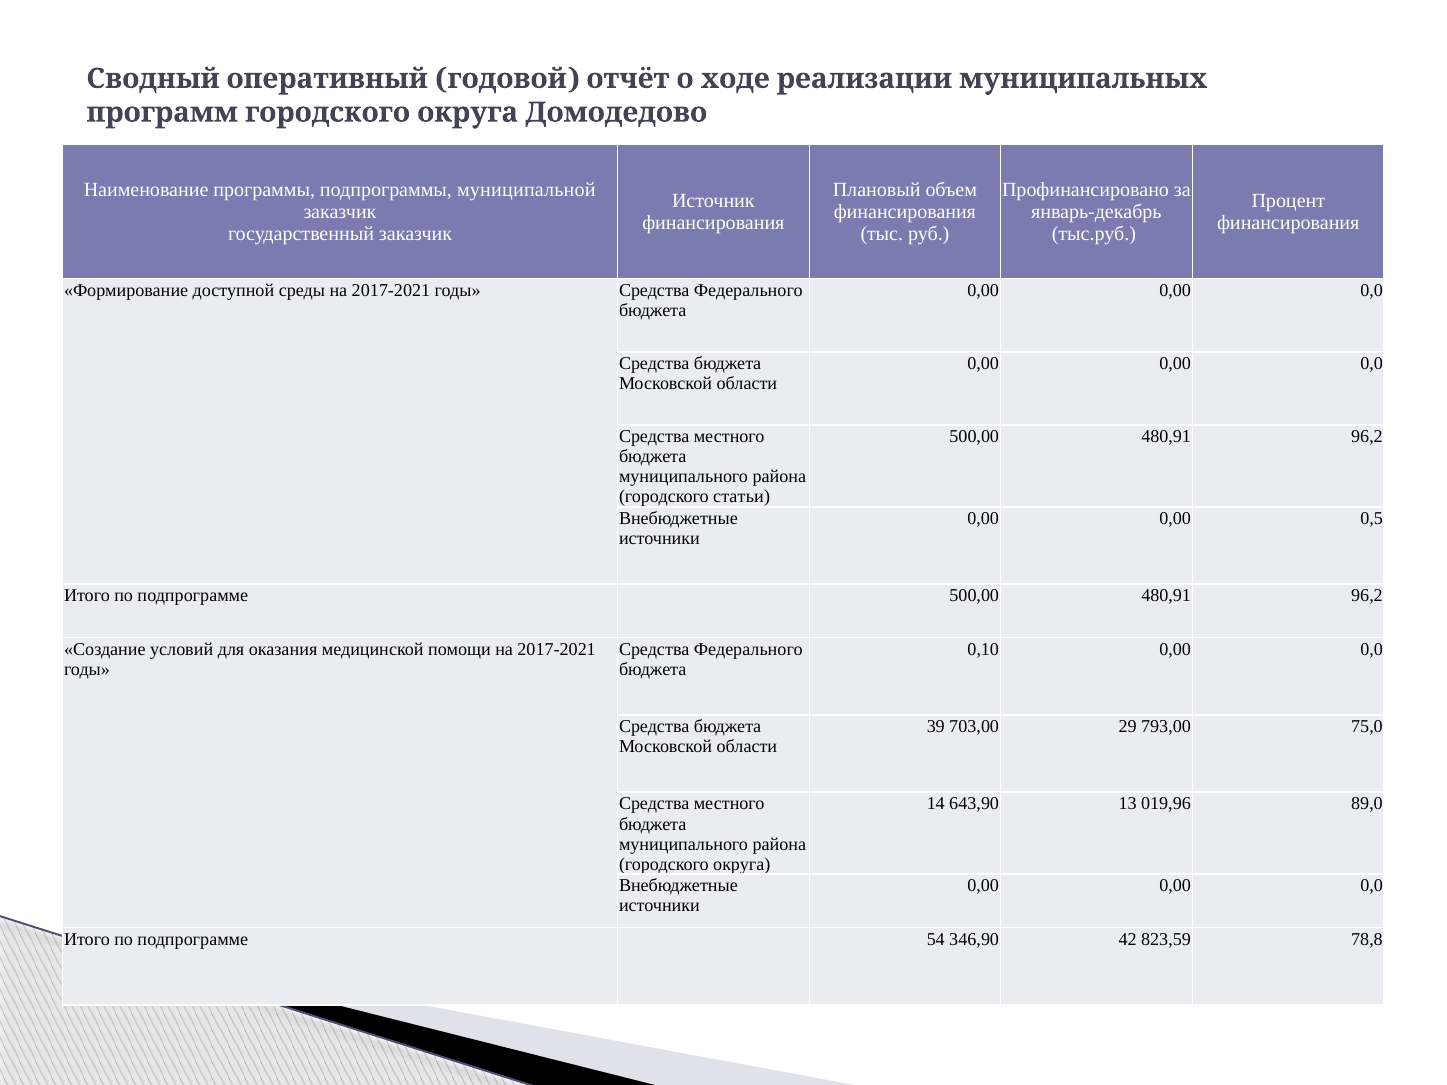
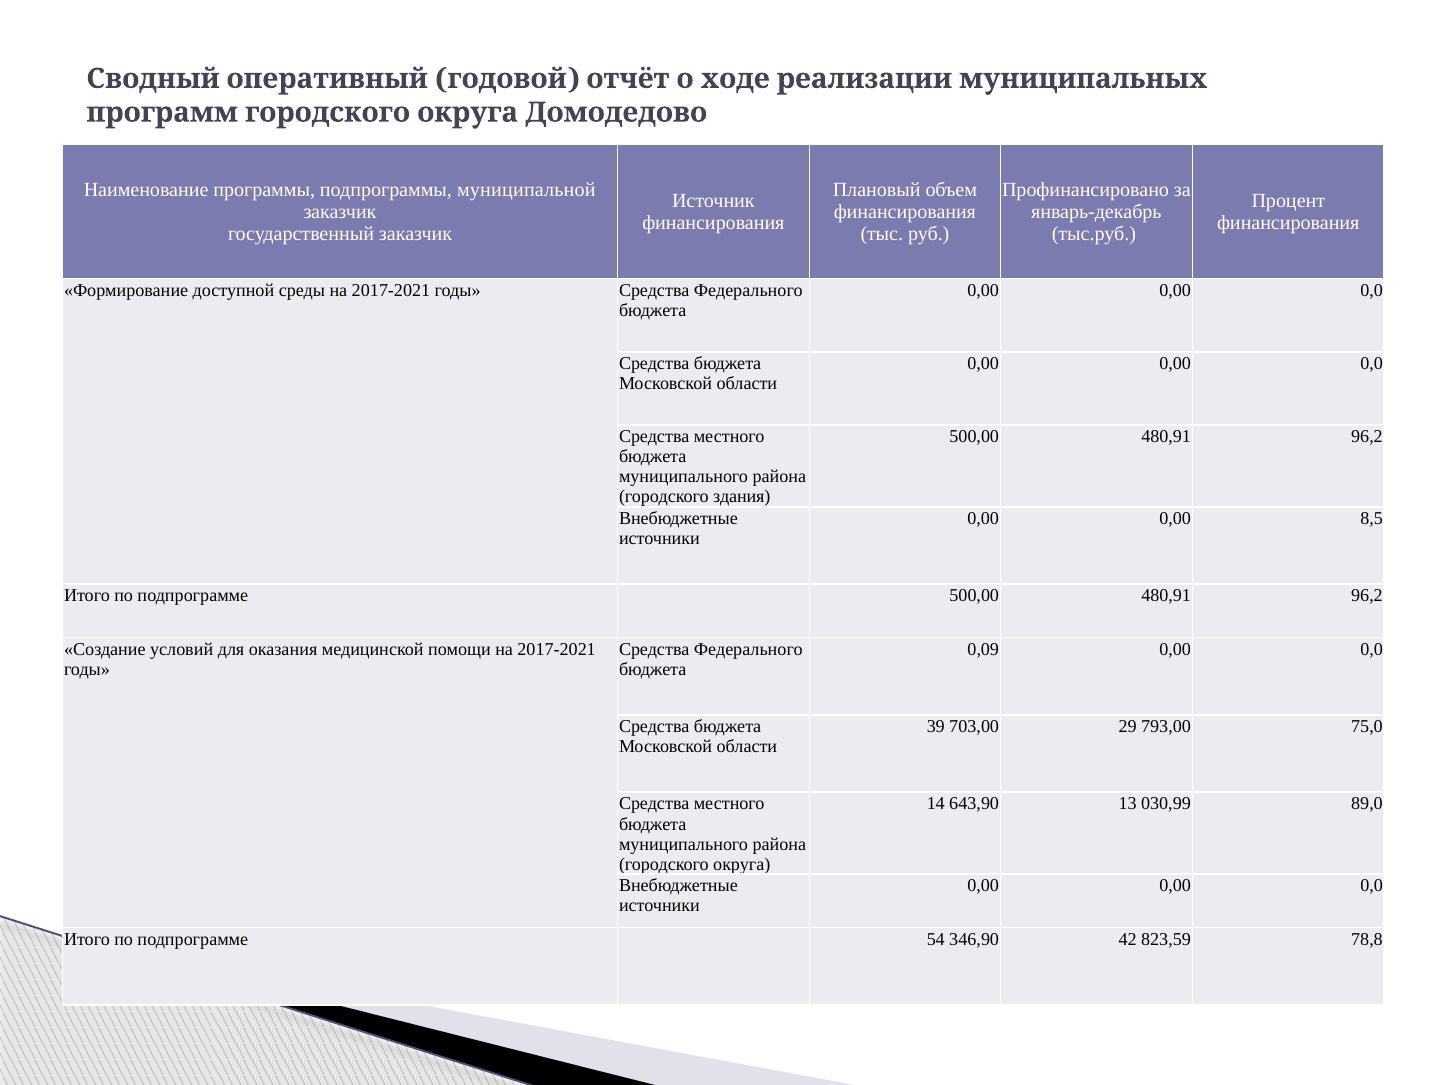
статьи: статьи -> здания (742, 497)
0,5: 0,5 -> 8,5 (1372, 519)
0,10: 0,10 -> 0,09 (983, 649)
019,96: 019,96 -> 030,99 (1166, 804)
